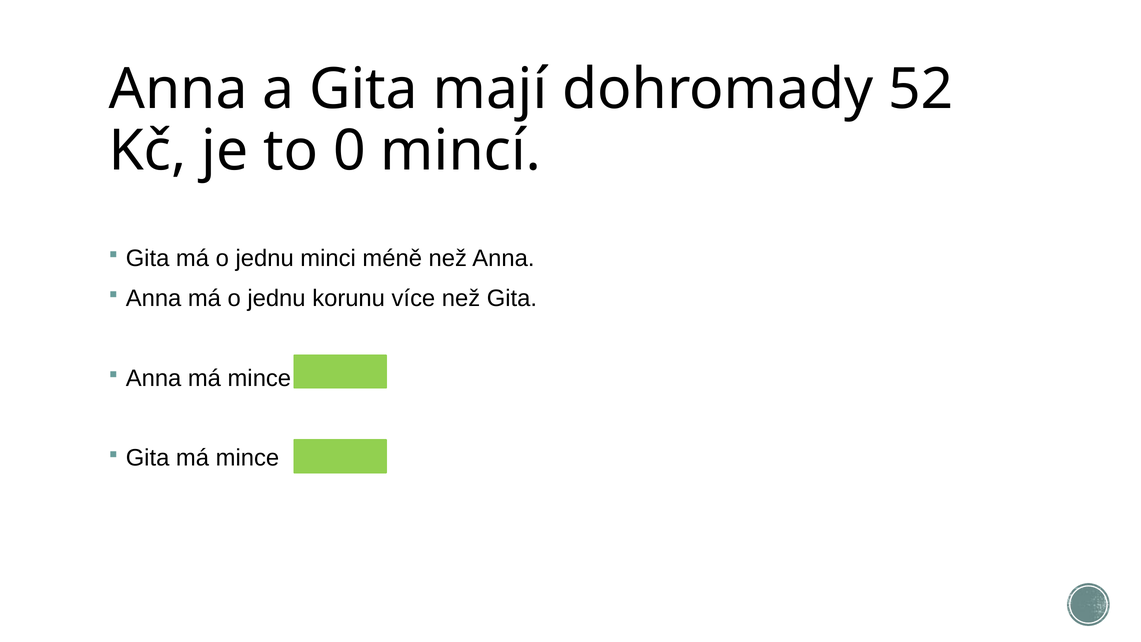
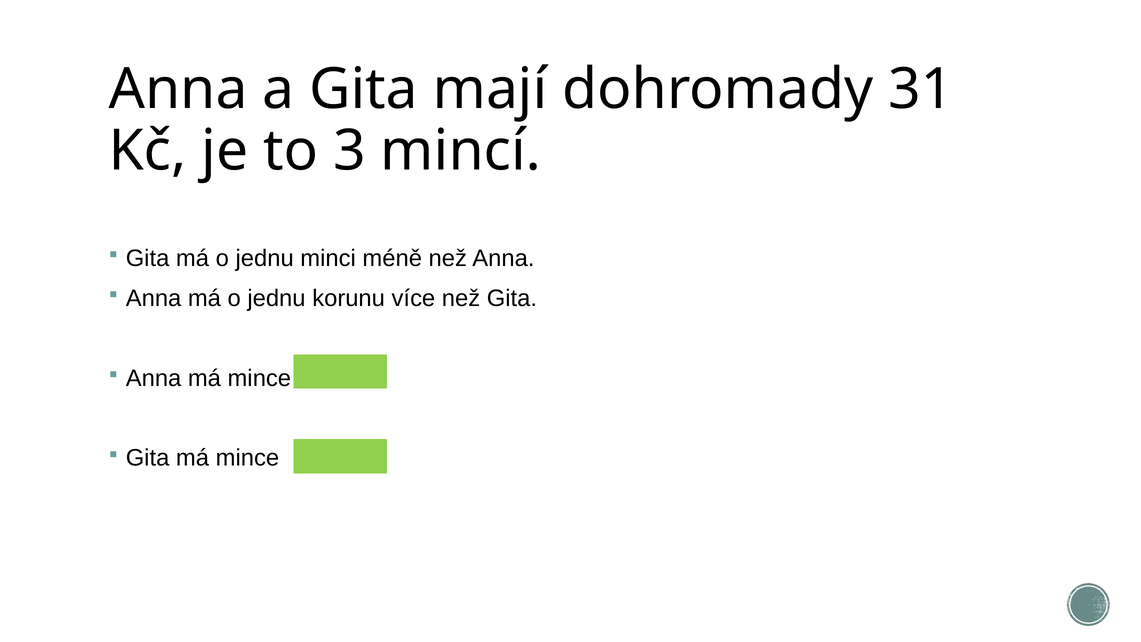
52: 52 -> 31 (921, 89)
0: 0 -> 3 (349, 151)
